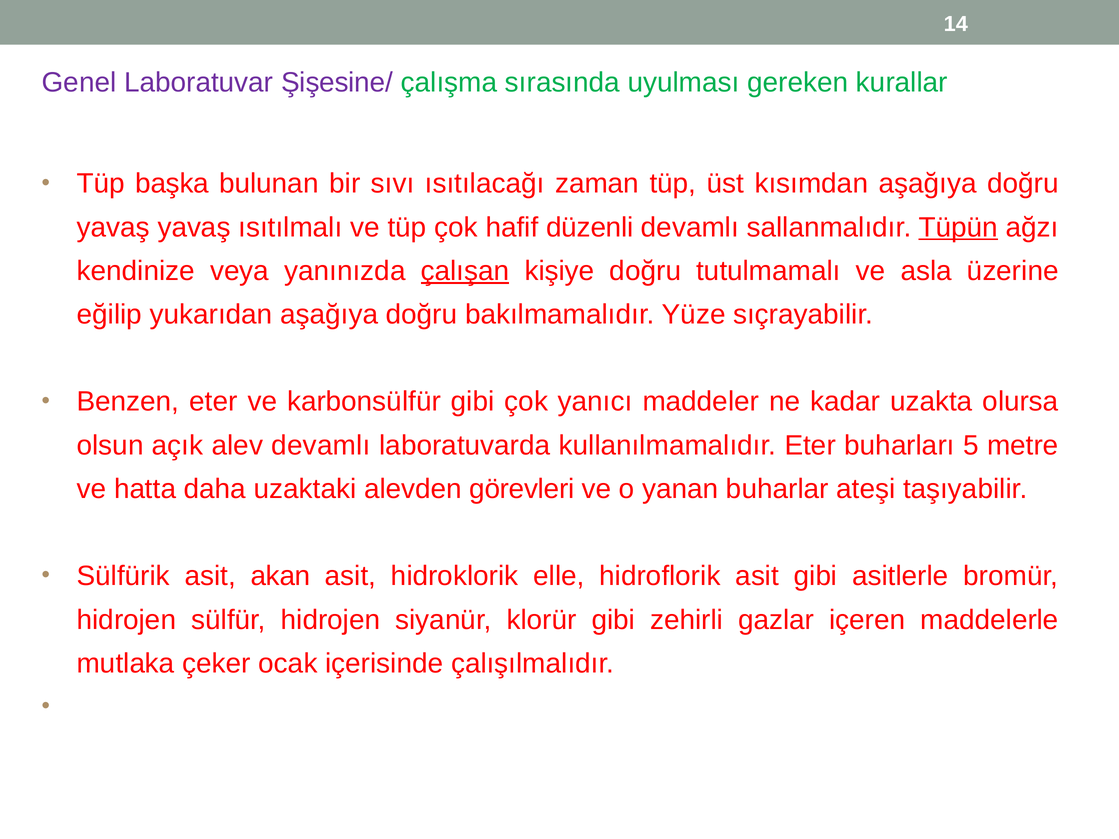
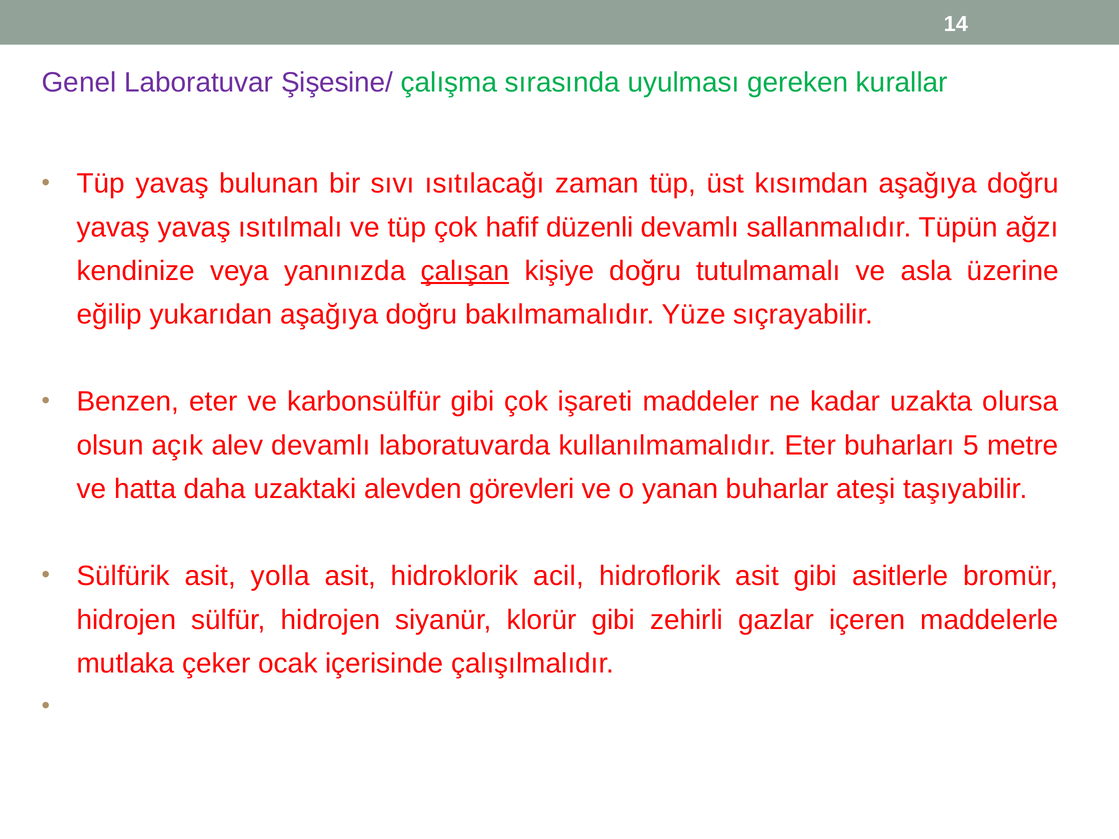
Tüp başka: başka -> yavaş (172, 184)
Tüpün underline: present -> none (958, 227)
yanıcı: yanıcı -> işareti (595, 402)
akan: akan -> yolla (280, 576)
elle: elle -> acil (559, 576)
